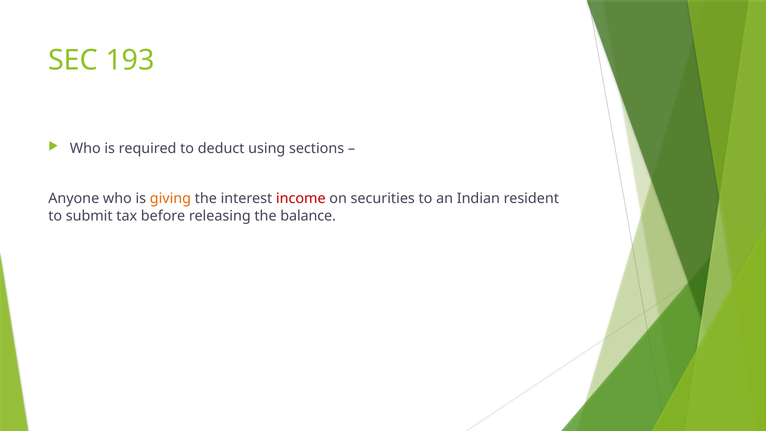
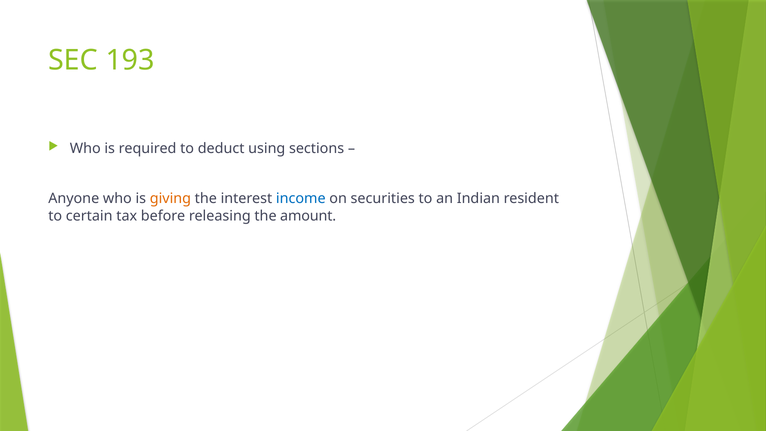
income colour: red -> blue (301, 199)
submit: submit -> certain (89, 216)
balance: balance -> amount (308, 216)
